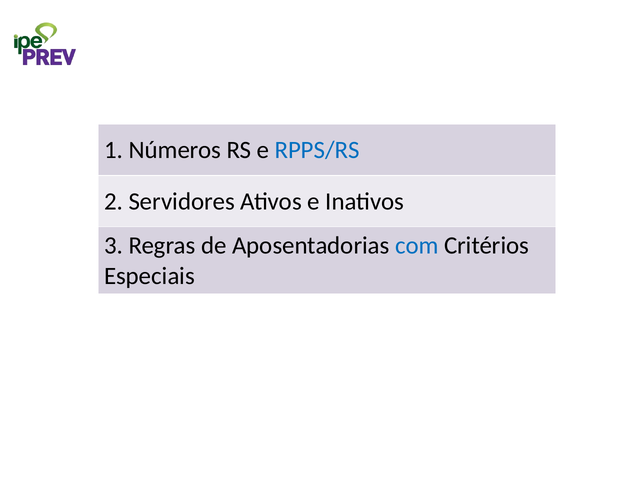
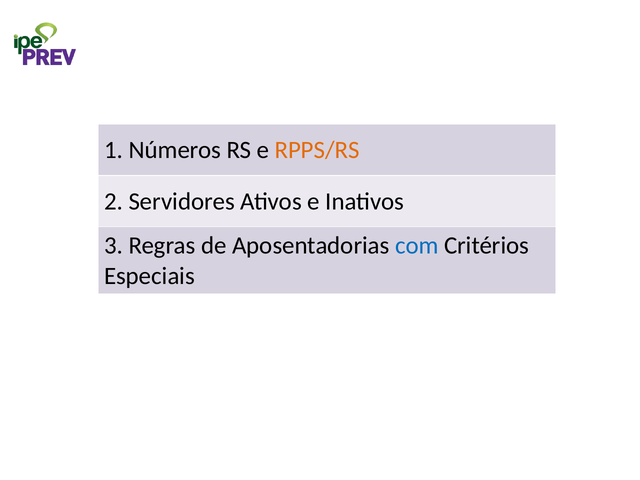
RPPS/RS colour: blue -> orange (317, 150)
